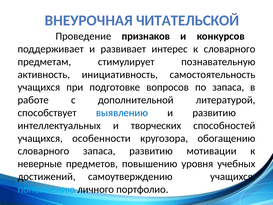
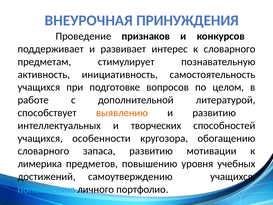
ЧИТАТЕЛЬСКОЙ: ЧИТАТЕЛЬСКОЙ -> ПРИНУЖДЕНИЯ (188, 20)
по запаса: запаса -> целом (228, 87)
выявлению colour: blue -> orange (122, 113)
неверные: неверные -> лимерика (40, 164)
